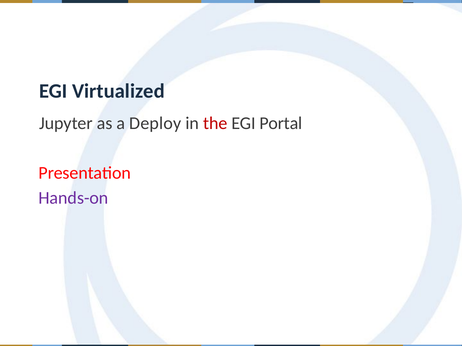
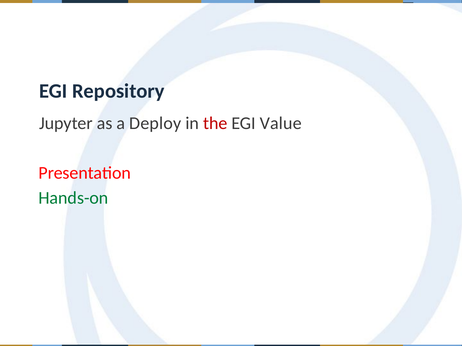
Virtualized: Virtualized -> Repository (118, 91)
Portal: Portal -> Value (281, 124)
Hands-on colour: purple -> green (73, 198)
